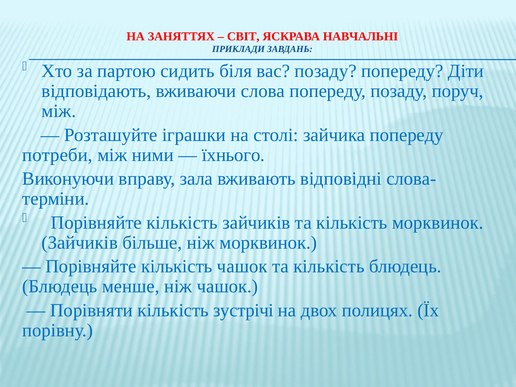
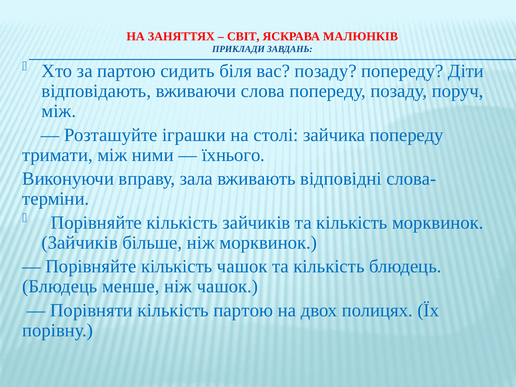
НАВЧАЛЬНІ: НАВЧАЛЬНІ -> МАЛЮНКІВ (360, 36)
потреби: потреби -> тримати (58, 155)
кількість зустрічі: зустрічі -> партою (243, 310)
